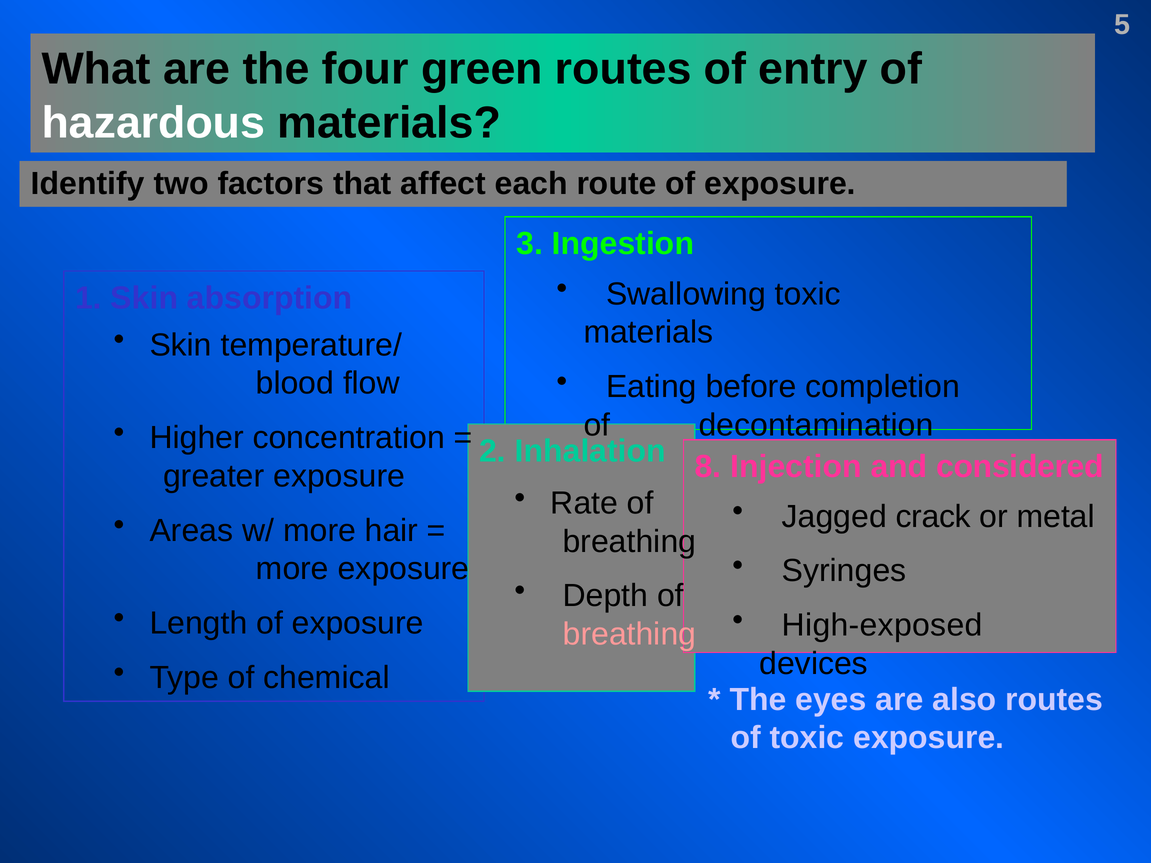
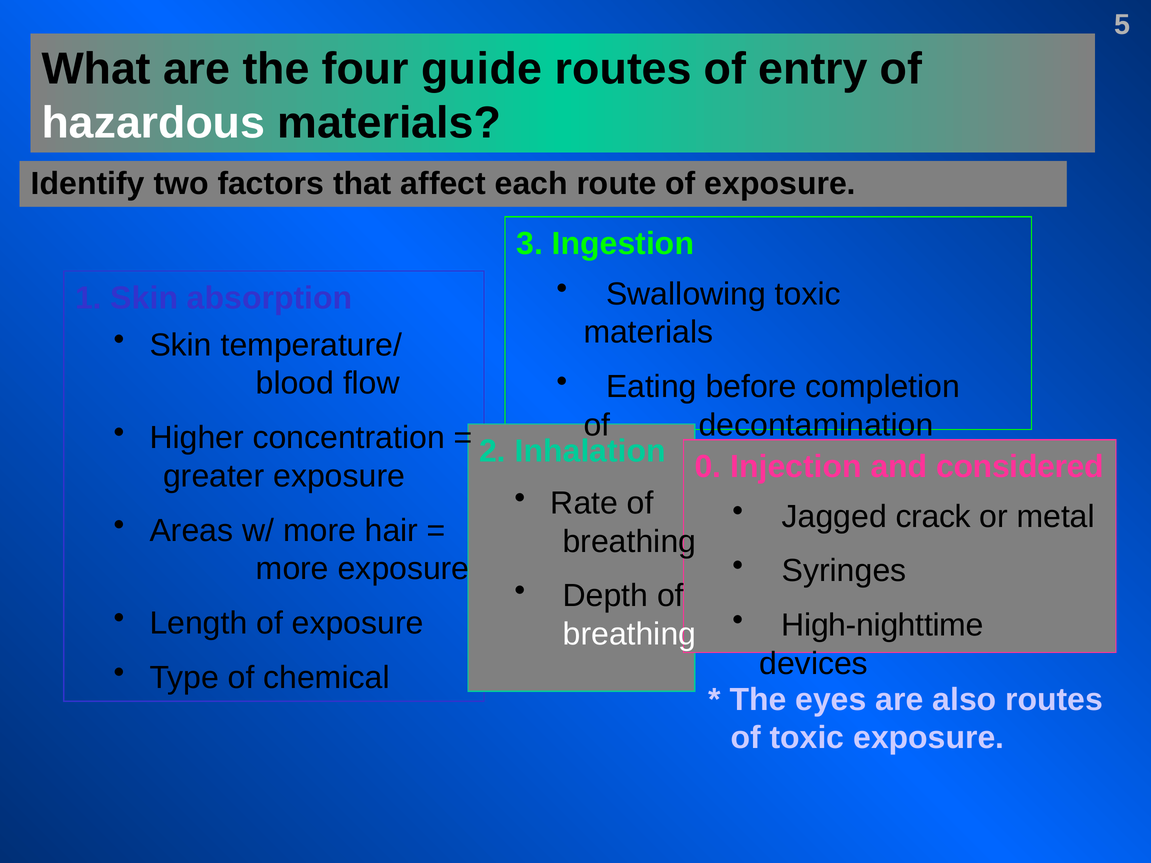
green: green -> guide (482, 69)
8: 8 -> 0 (708, 467)
High-exposed: High-exposed -> High-nighttime (882, 625)
breathing colour: pink -> white (629, 634)
